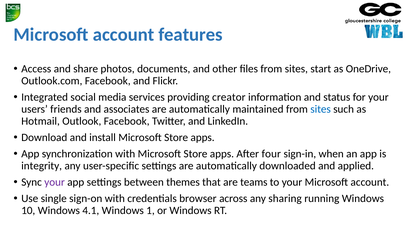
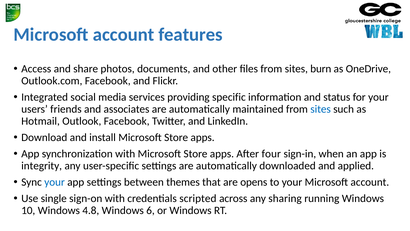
start: start -> burn (321, 69)
creator: creator -> specific (229, 97)
your colour: purple -> blue (55, 182)
teams: teams -> opens (254, 182)
browser: browser -> scripted (198, 198)
4.1: 4.1 -> 4.8 (91, 210)
1: 1 -> 6 (151, 210)
